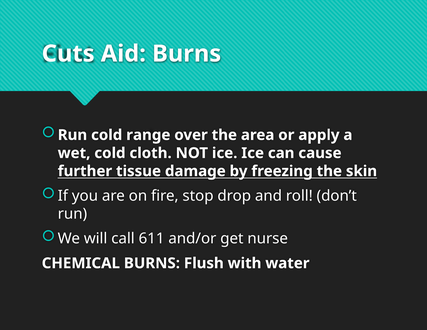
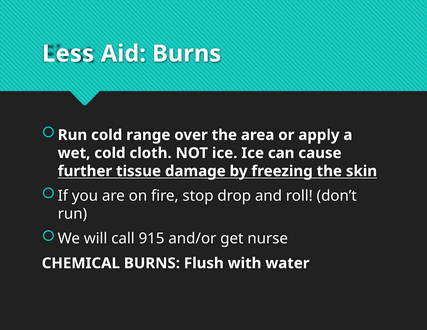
Cuts: Cuts -> Less (68, 54)
611: 611 -> 915 (152, 239)
